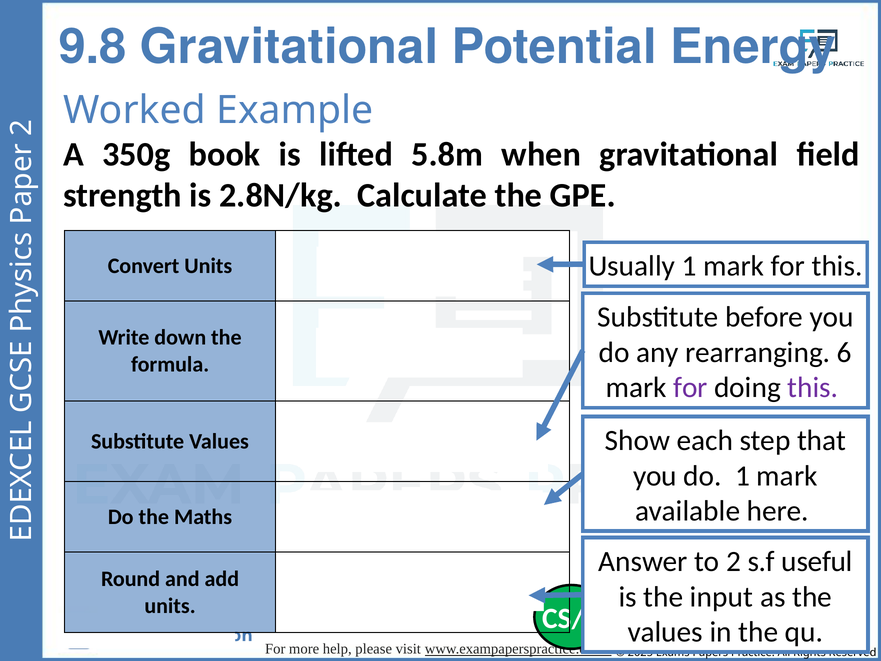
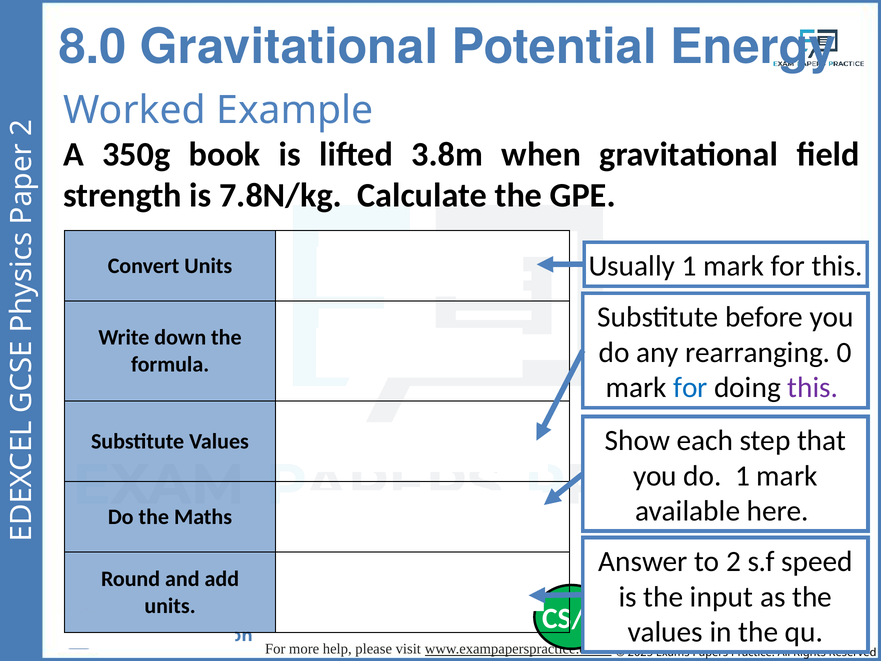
9.8: 9.8 -> 8.0 (92, 47)
5.8m: 5.8m -> 3.8m (447, 154)
2.8N/kg: 2.8N/kg -> 7.8N/kg (281, 196)
6: 6 -> 0 (844, 352)
for colour: purple -> blue (690, 388)
useful: useful -> speed (817, 561)
